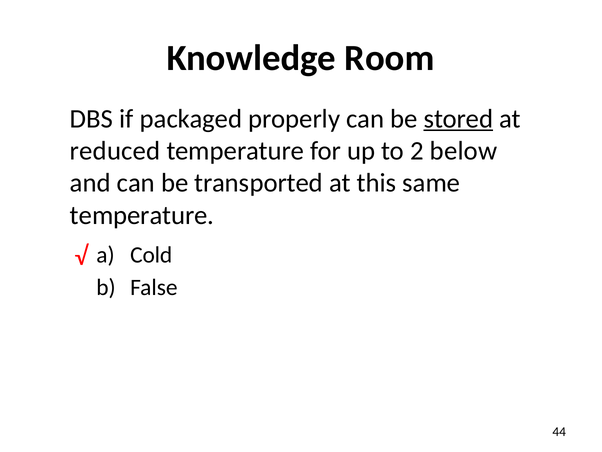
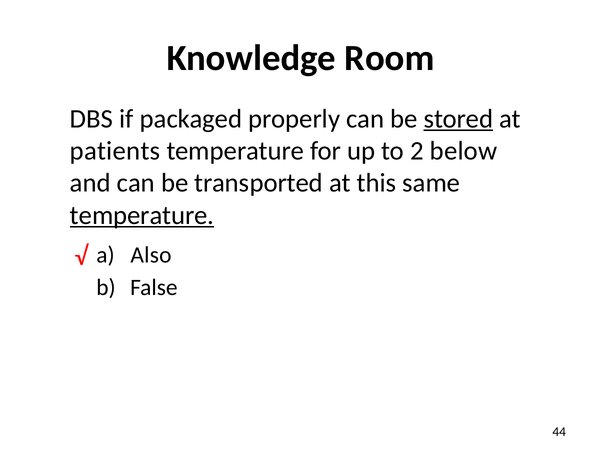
reduced: reduced -> patients (115, 151)
temperature underline: none -> present (142, 215)
Cold: Cold -> Also (151, 255)
